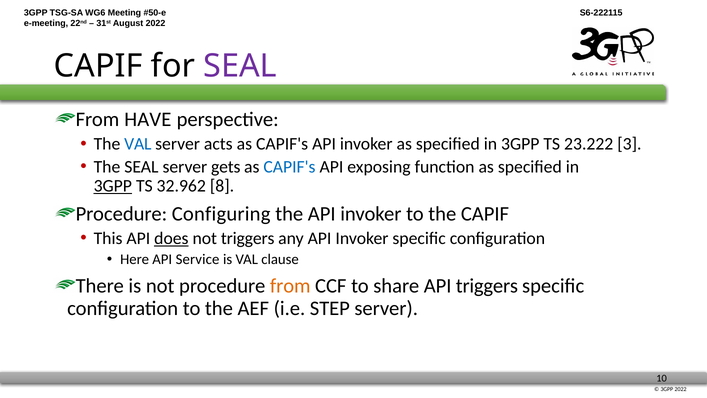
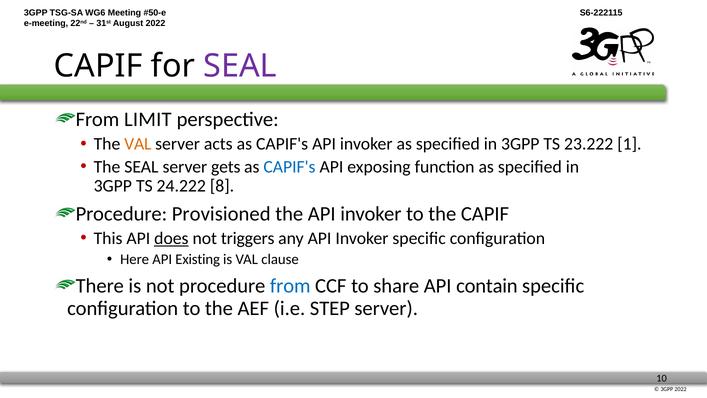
HAVE: HAVE -> LIMIT (148, 120)
VAL colour: blue -> orange (138, 144)
3: 3 -> 1 (629, 144)
3GPP underline: present -> none (113, 186)
32.962: 32.962 -> 24.222 (181, 186)
Configuring: Configuring -> Provisioned (221, 214)
Service: Service -> Existing (198, 259)
from colour: orange -> blue (290, 286)
API triggers: triggers -> contain (487, 286)
